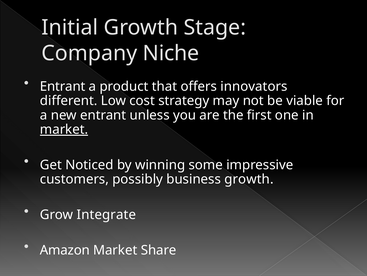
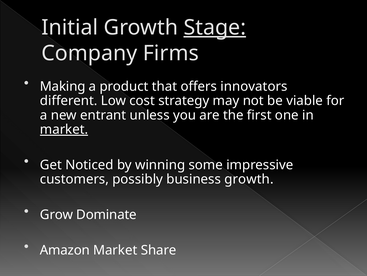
Stage underline: none -> present (215, 27)
Niche: Niche -> Firms (171, 53)
Entrant: Entrant -> Making (63, 86)
Integrate: Integrate -> Dominate (106, 214)
